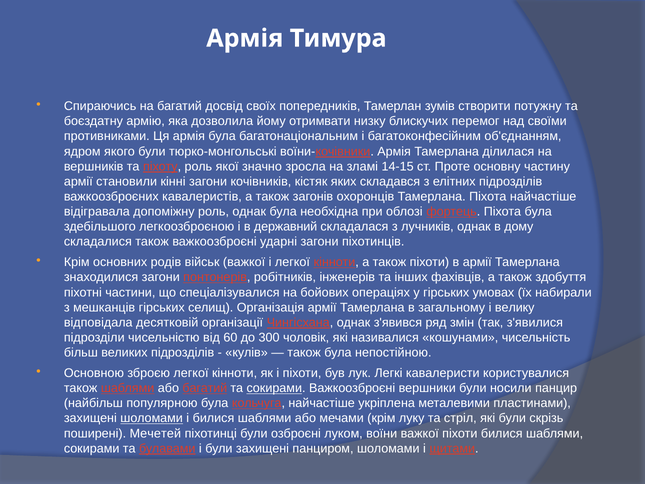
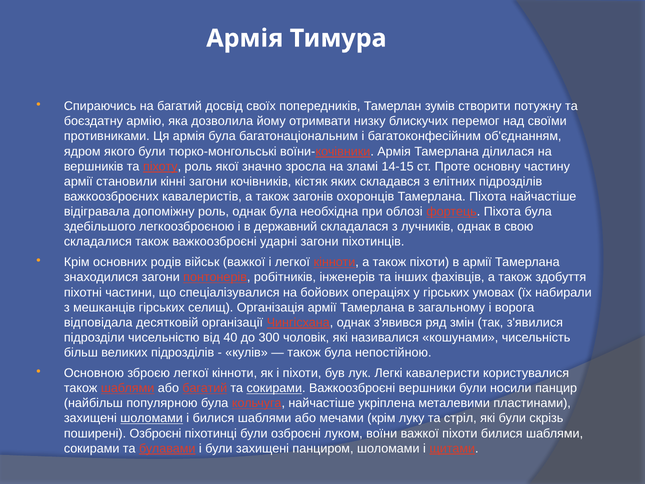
дому: дому -> свою (519, 227)
велику: велику -> ворога (515, 307)
60: 60 -> 40 (230, 337)
поширені Мечетей: Мечетей -> Озброєні (155, 433)
